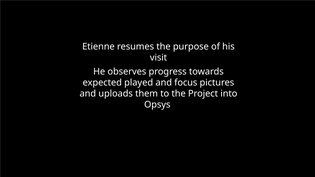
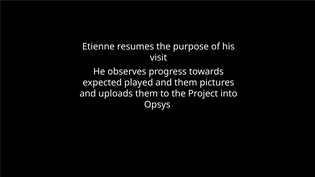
and focus: focus -> them (186, 83)
